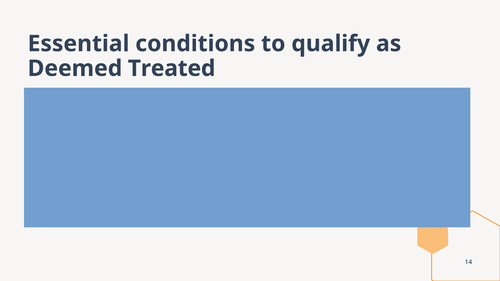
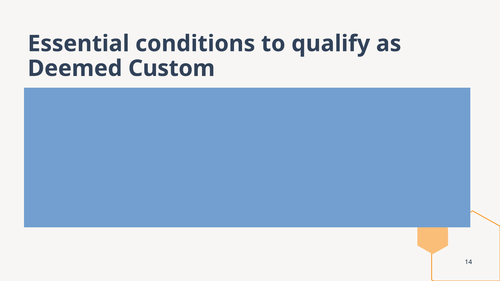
Treated: Treated -> Custom (172, 68)
